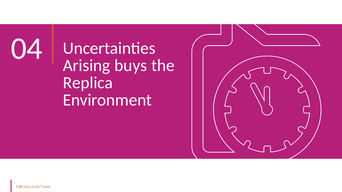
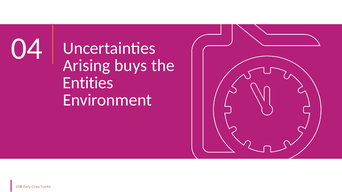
Replica: Replica -> Entities (88, 83)
